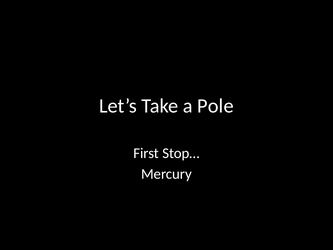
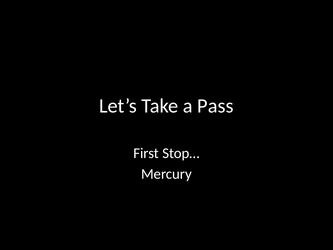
Pole: Pole -> Pass (215, 106)
